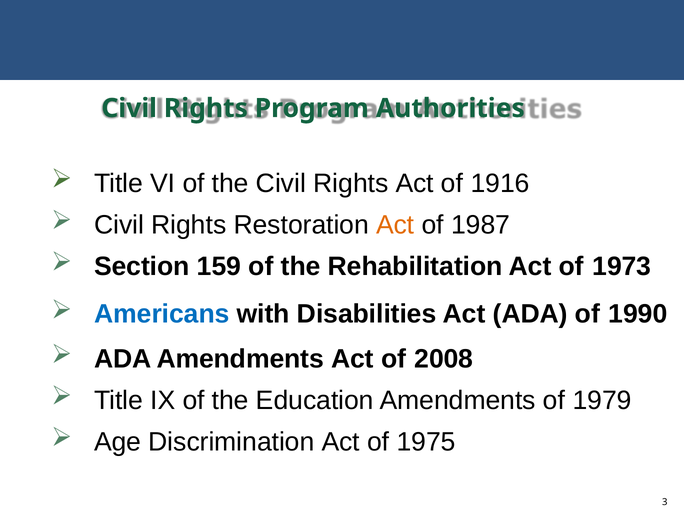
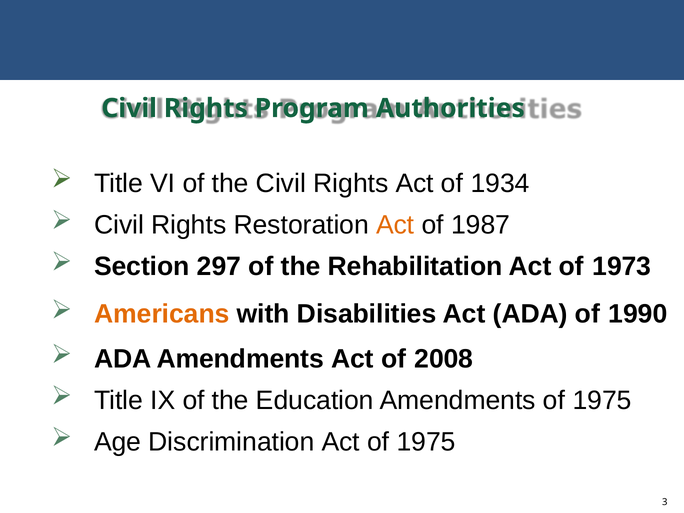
1916: 1916 -> 1934 (500, 183)
159: 159 -> 297 (219, 266)
Americans colour: blue -> orange (162, 314)
Amendments of 1979: 1979 -> 1975 (602, 400)
